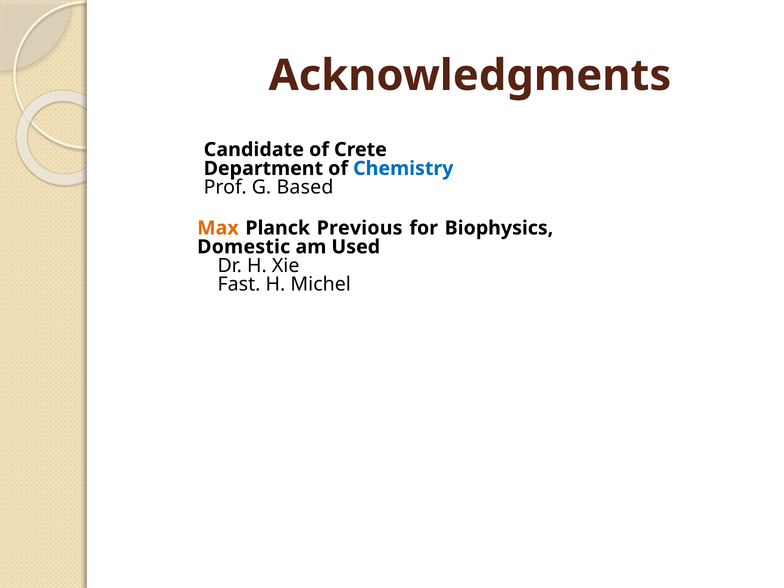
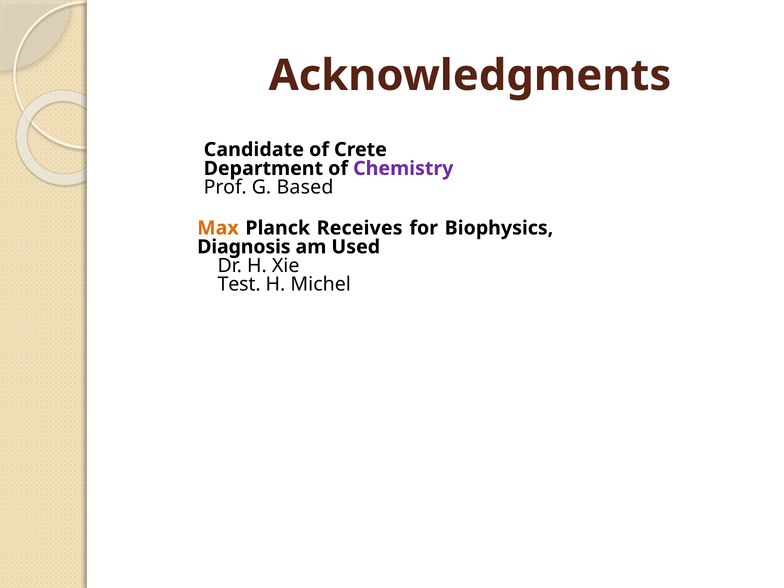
Chemistry colour: blue -> purple (403, 168)
Previous: Previous -> Receives (360, 228)
Domestic: Domestic -> Diagnosis (244, 247)
Fast: Fast -> Test (239, 285)
